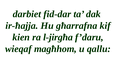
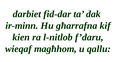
ir-ħajja: ir-ħajja -> ir-minn (22, 26)
l-jirgħa: l-jirgħa -> l-nitlob (58, 38)
